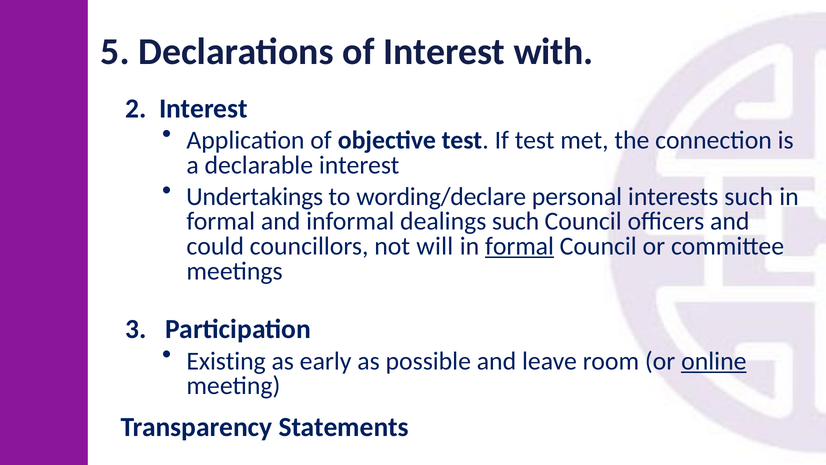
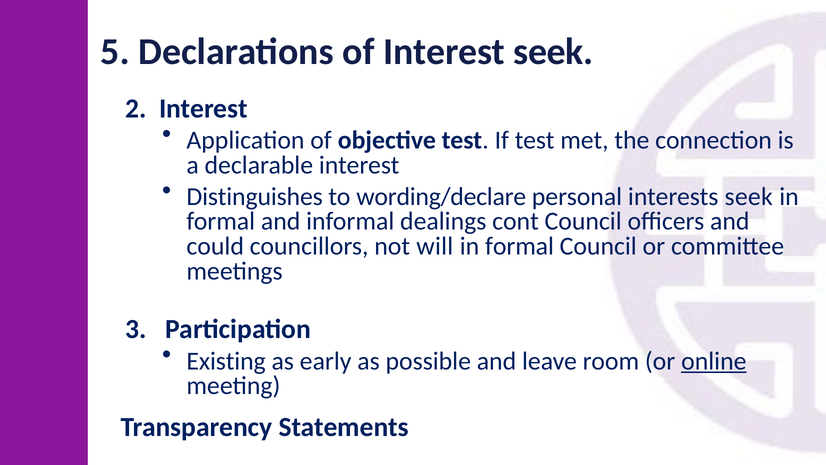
Interest with: with -> seek (553, 52)
Undertakings: Undertakings -> Distinguishes (255, 197)
interests such: such -> seek (749, 197)
dealings such: such -> cont (515, 221)
formal underline: present -> none (520, 246)
